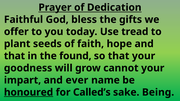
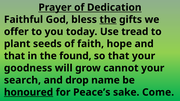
the underline: none -> present (108, 20)
impart: impart -> search (22, 80)
ever: ever -> drop (77, 80)
Called’s: Called’s -> Peace’s (92, 92)
Being: Being -> Come (158, 92)
